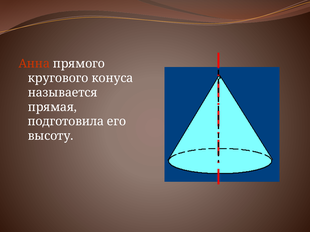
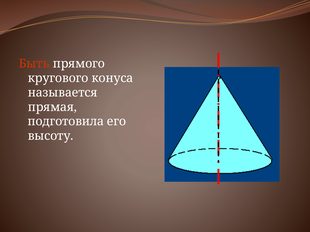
Анна: Анна -> Быть (34, 64)
